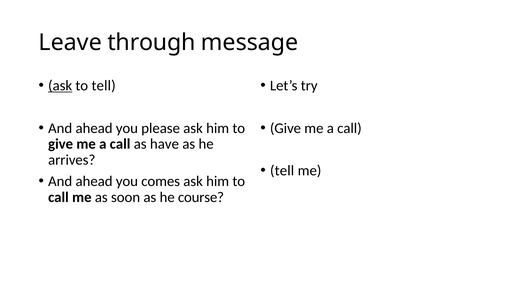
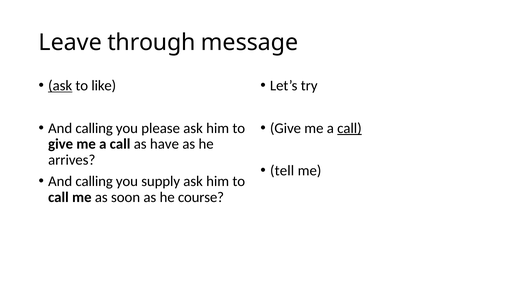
to tell: tell -> like (104, 86)
ahead: ahead -> calling (94, 128)
call underline: none -> present (349, 128)
ahead: ahead -> calling (94, 181)
comes: comes -> supply (161, 181)
